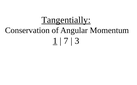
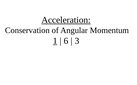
Tangentially: Tangentially -> Acceleration (66, 20)
7: 7 -> 6 (66, 41)
